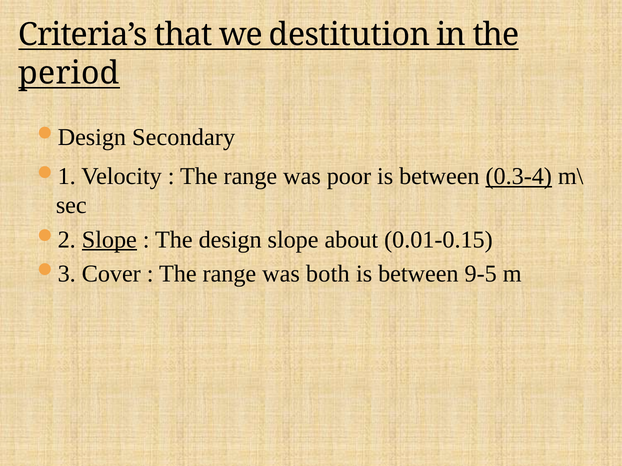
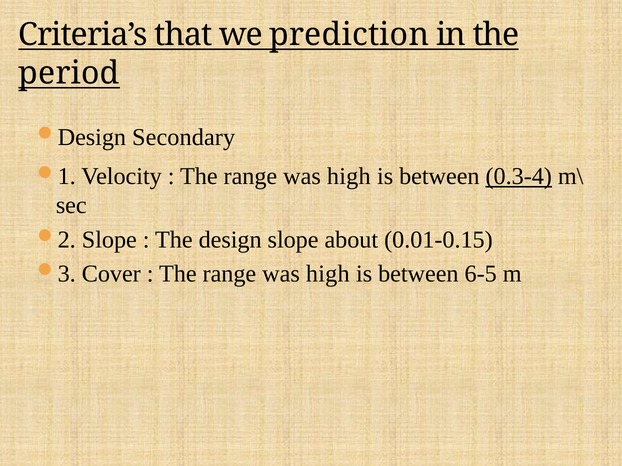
destitution: destitution -> prediction (349, 35)
poor: poor -> high (349, 177)
Slope underline: present -> none (109, 240)
both: both -> high (328, 274)
9-5: 9-5 -> 6-5 (481, 274)
